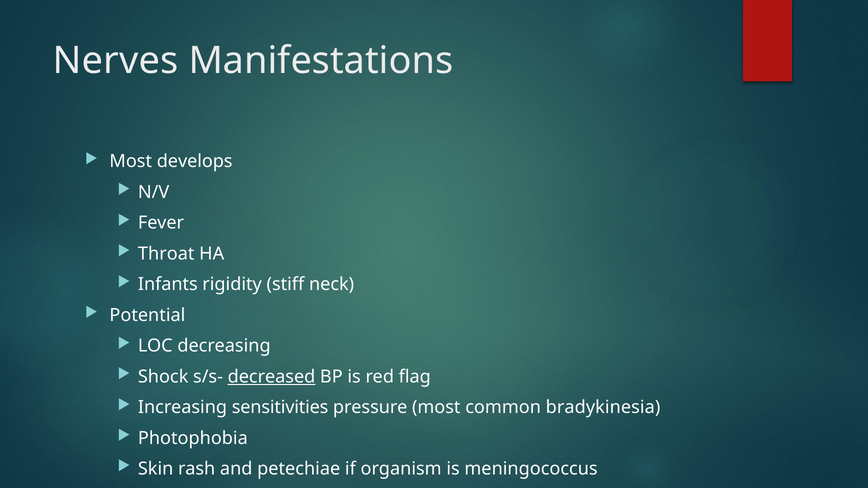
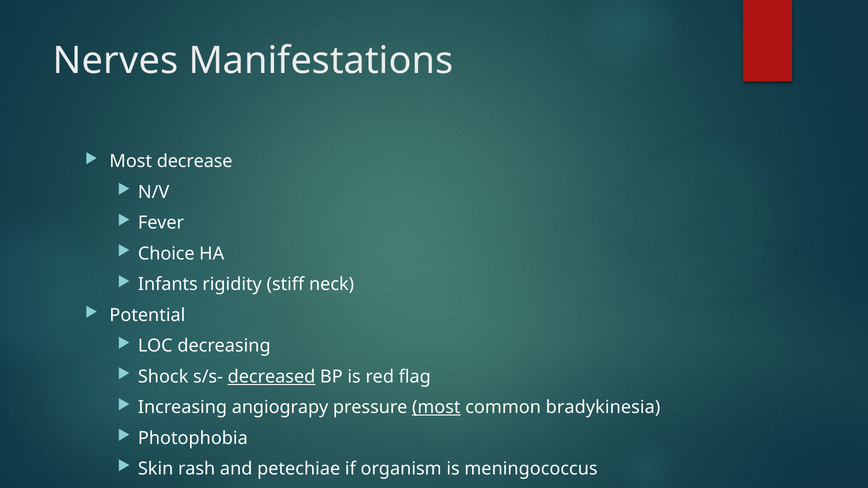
develops: develops -> decrease (195, 162)
Throat: Throat -> Choice (166, 254)
sensitivities: sensitivities -> angiograpy (280, 408)
most underline: none -> present (436, 408)
